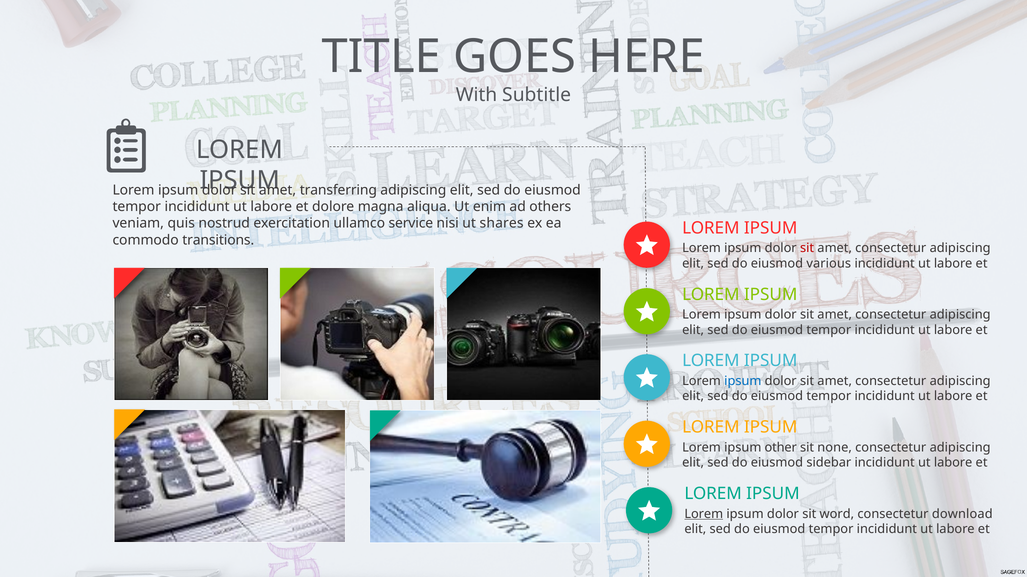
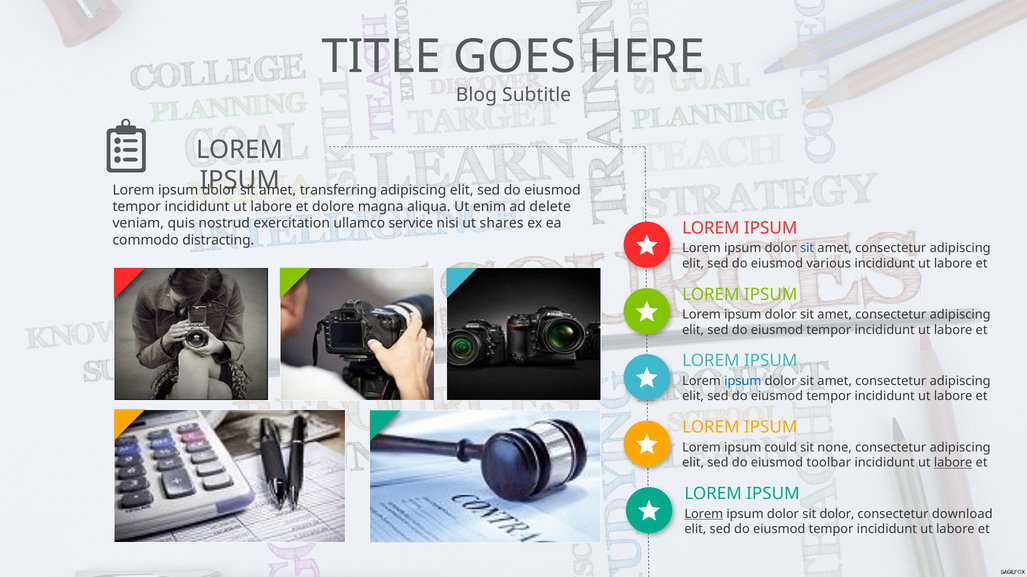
With: With -> Blog (476, 95)
others: others -> delete (550, 207)
transitions: transitions -> distracting (218, 240)
sit colour: red -> blue (807, 249)
other: other -> could (781, 448)
sidebar: sidebar -> toolbar (829, 463)
labore underline: none -> present (953, 463)
sit word: word -> dolor (837, 514)
